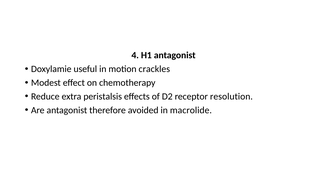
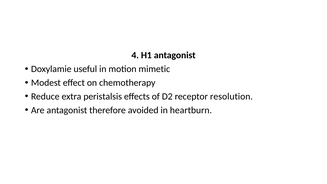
crackles: crackles -> mimetic (154, 69)
macrolide: macrolide -> heartburn (191, 110)
